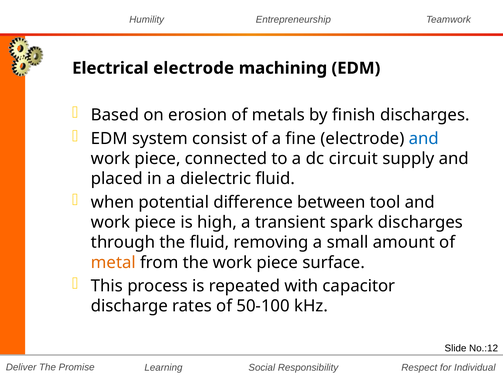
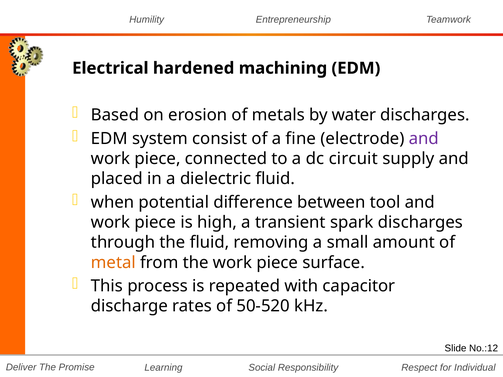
Electrical electrode: electrode -> hardened (194, 68)
finish: finish -> water (354, 115)
and colour: blue -> purple (424, 139)
50-100: 50-100 -> 50-520 (263, 306)
